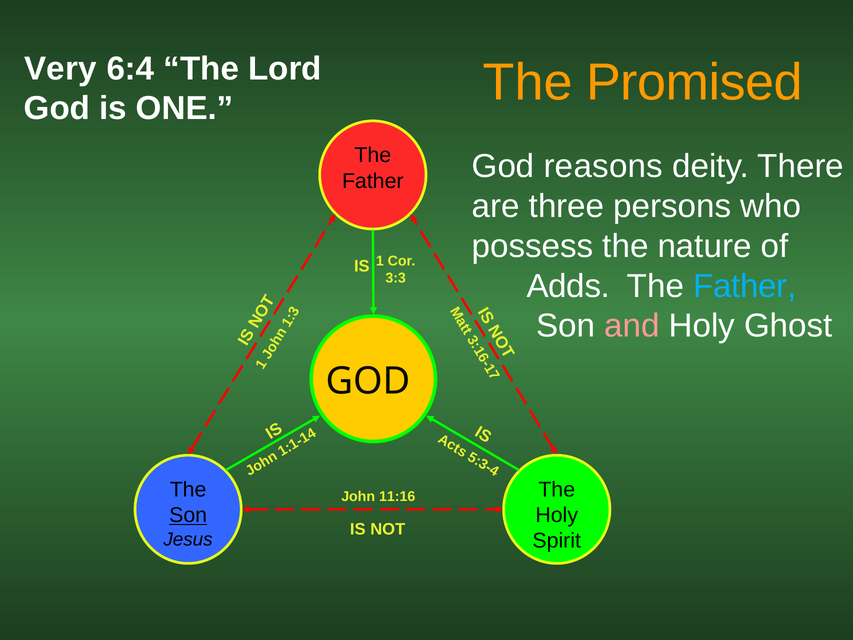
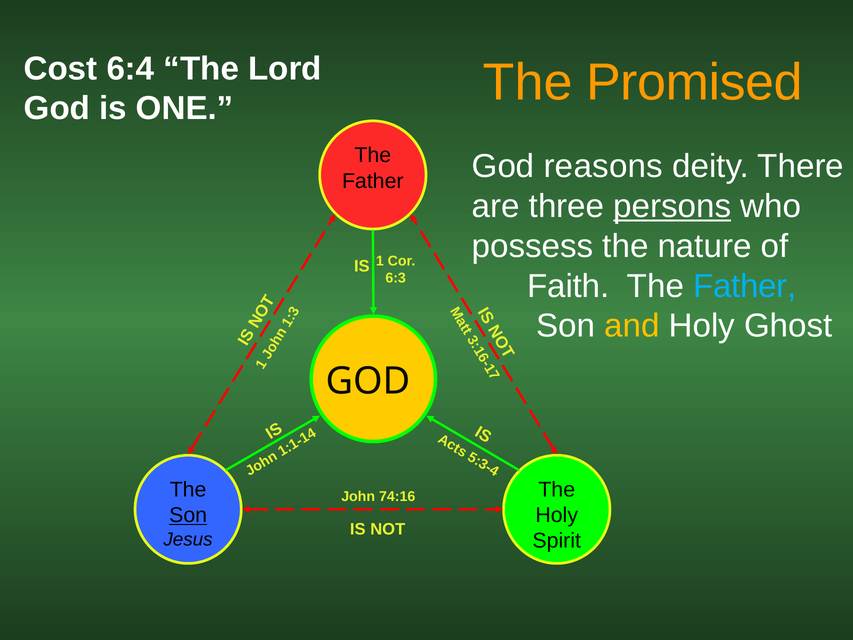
Very: Very -> Cost (61, 69)
persons underline: none -> present (672, 206)
Adds: Adds -> Faith (568, 286)
3:3: 3:3 -> 6:3 (396, 278)
and colour: pink -> yellow (632, 326)
11:16: 11:16 -> 74:16 (397, 496)
